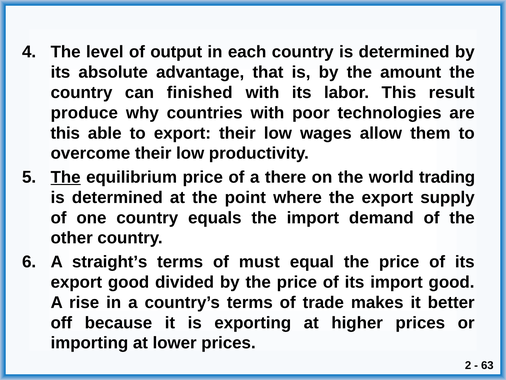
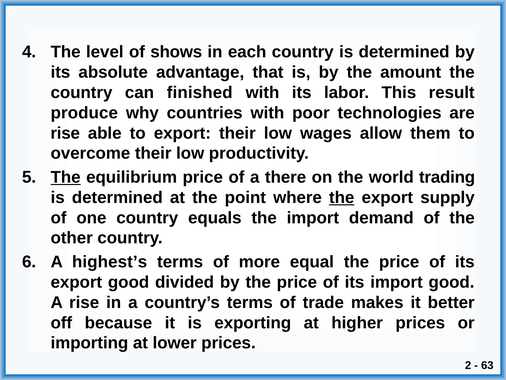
output: output -> shows (176, 52)
this: this -> rise (65, 133)
the underline: none -> present (342, 197)
straight’s: straight’s -> highest’s (110, 262)
must: must -> more (259, 262)
